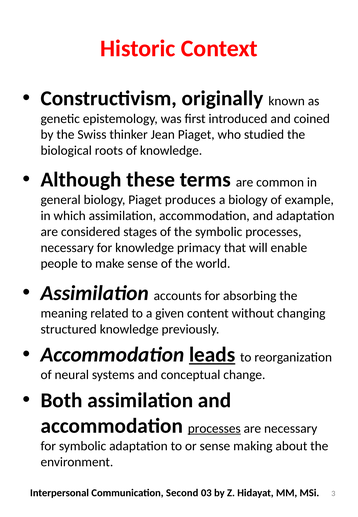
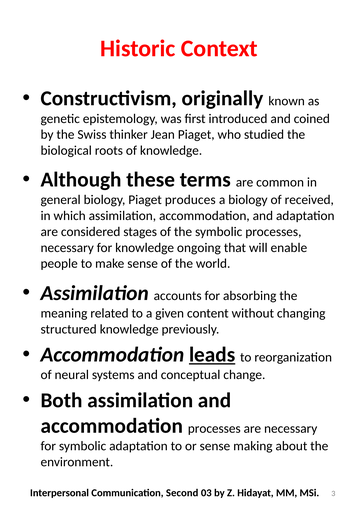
example: example -> received (309, 200)
primacy: primacy -> ongoing (199, 248)
processes underline: present -> none (214, 429)
